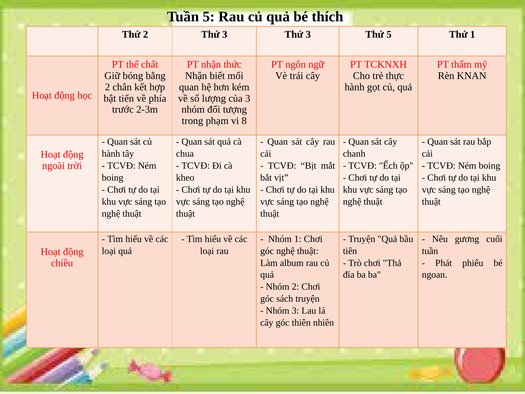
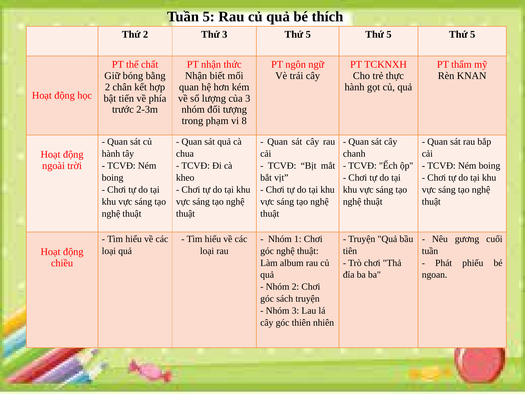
3 Thứ 3: 3 -> 5 (308, 35)
1: 1 -> 5 (473, 35)
